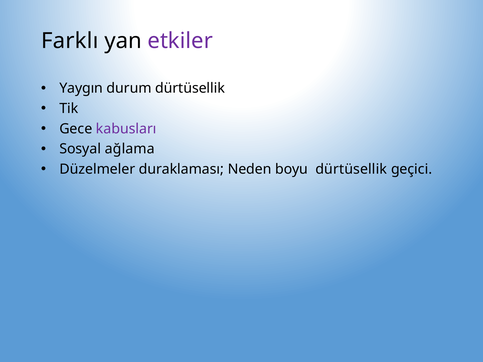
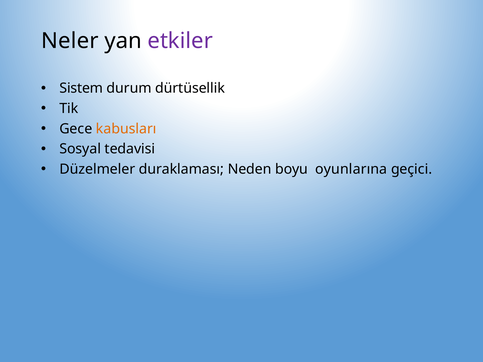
Farklı: Farklı -> Neler (70, 41)
Yaygın: Yaygın -> Sistem (81, 88)
kabusları colour: purple -> orange (126, 129)
ağlama: ağlama -> tedavisi (130, 149)
boyu dürtüsellik: dürtüsellik -> oyunlarına (351, 169)
